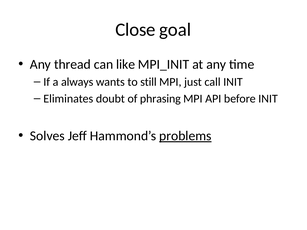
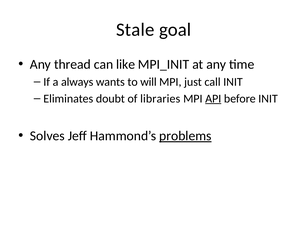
Close: Close -> Stale (135, 30)
still: still -> will (148, 82)
phrasing: phrasing -> libraries (160, 99)
API underline: none -> present (213, 99)
